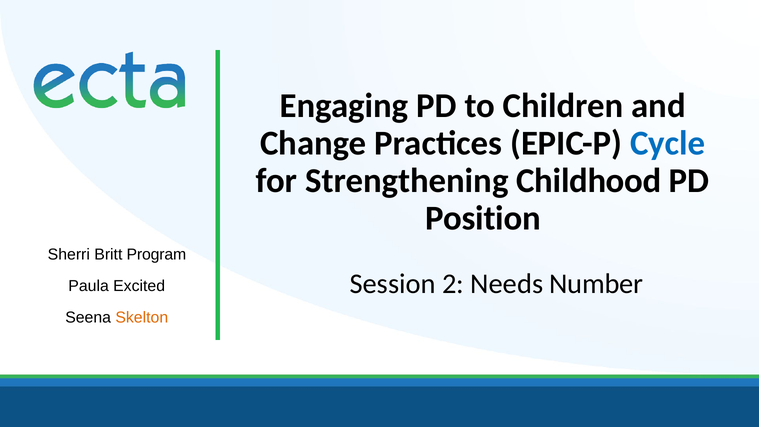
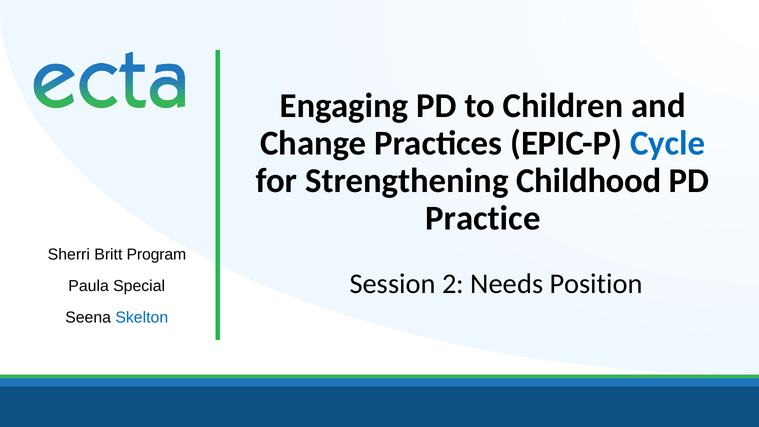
Position: Position -> Practice (483, 218)
Number: Number -> Position (596, 284)
Excited: Excited -> Special (139, 286)
Skelton colour: orange -> blue (142, 318)
